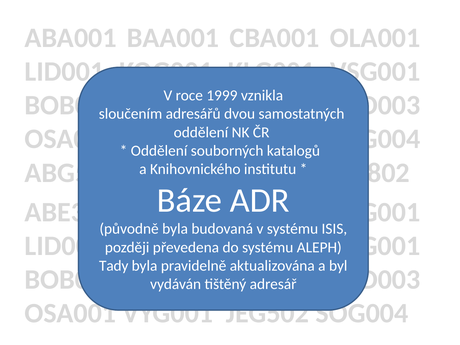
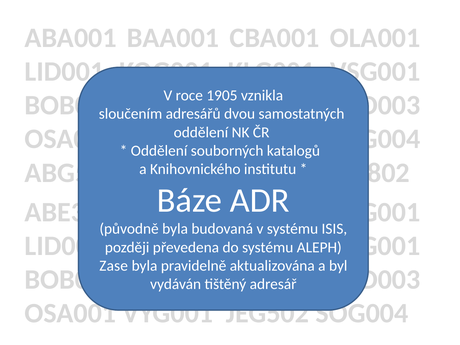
1999: 1999 -> 1905 (222, 96)
Tady: Tady -> Zase (114, 266)
